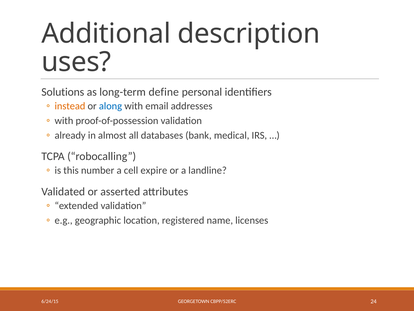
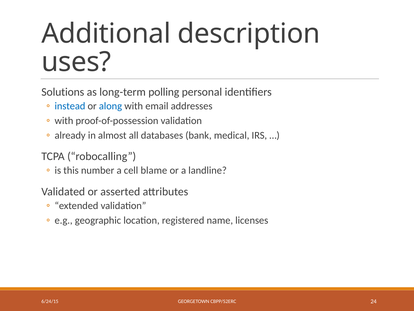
define: define -> polling (164, 92)
instead colour: orange -> blue (70, 106)
expire: expire -> blame (154, 170)
